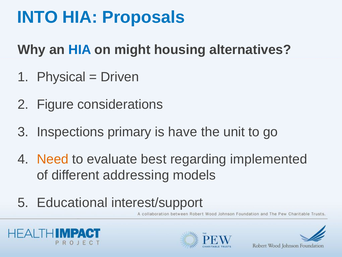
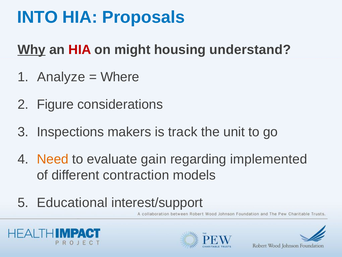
Why underline: none -> present (32, 50)
HIA colour: blue -> red (80, 50)
alternatives: alternatives -> understand (250, 50)
Physical: Physical -> Analyze (61, 77)
Driven: Driven -> Where (120, 77)
primary: primary -> makers (129, 132)
have: have -> track (183, 132)
best: best -> gain (154, 159)
addressing: addressing -> contraction (136, 175)
